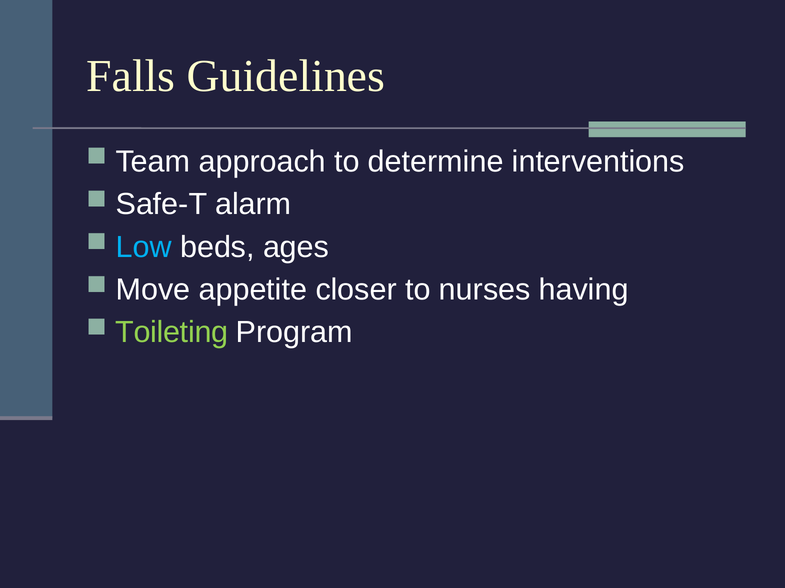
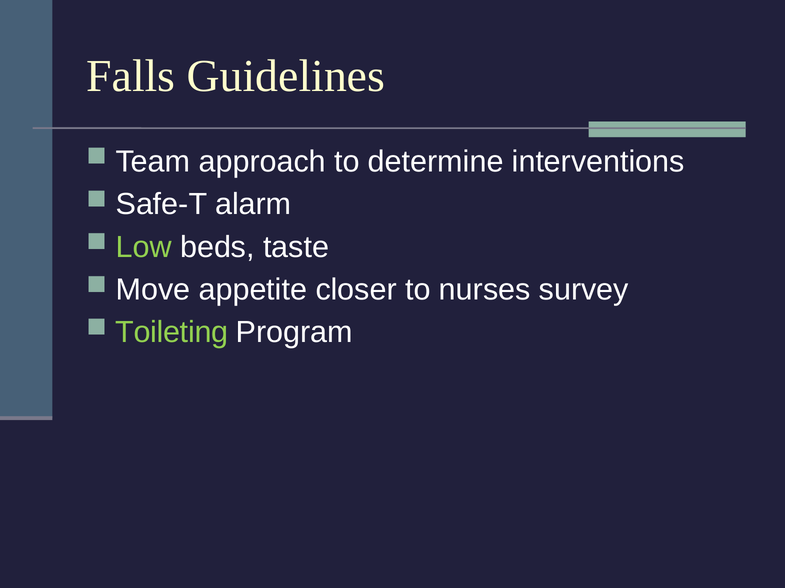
Low colour: light blue -> light green (144, 247)
ages: ages -> taste (296, 247)
having: having -> survey (584, 290)
